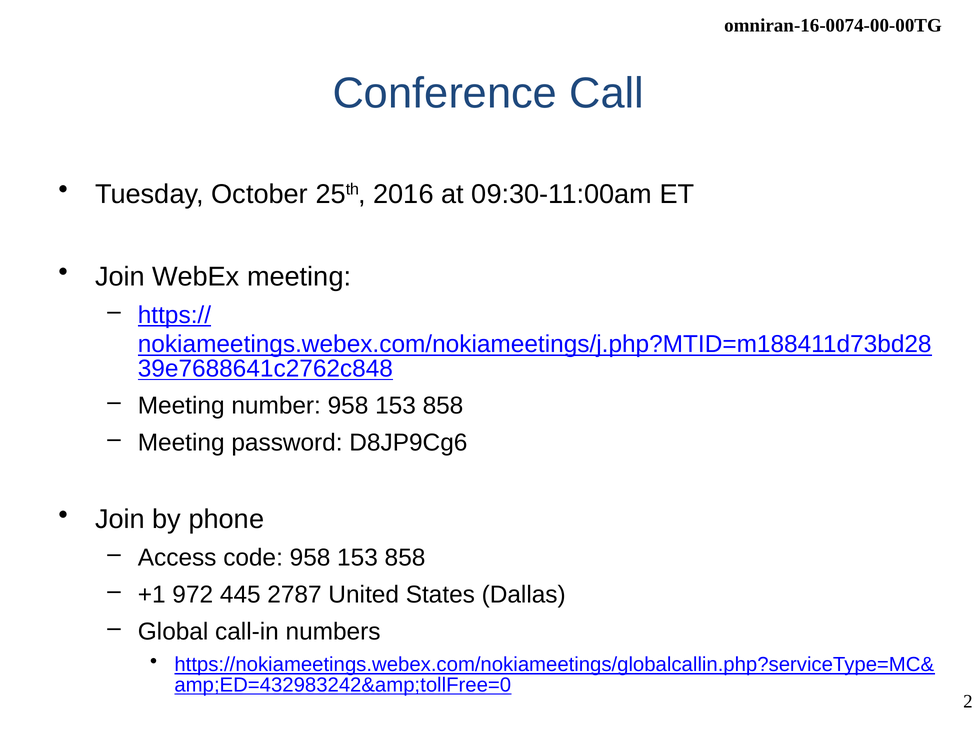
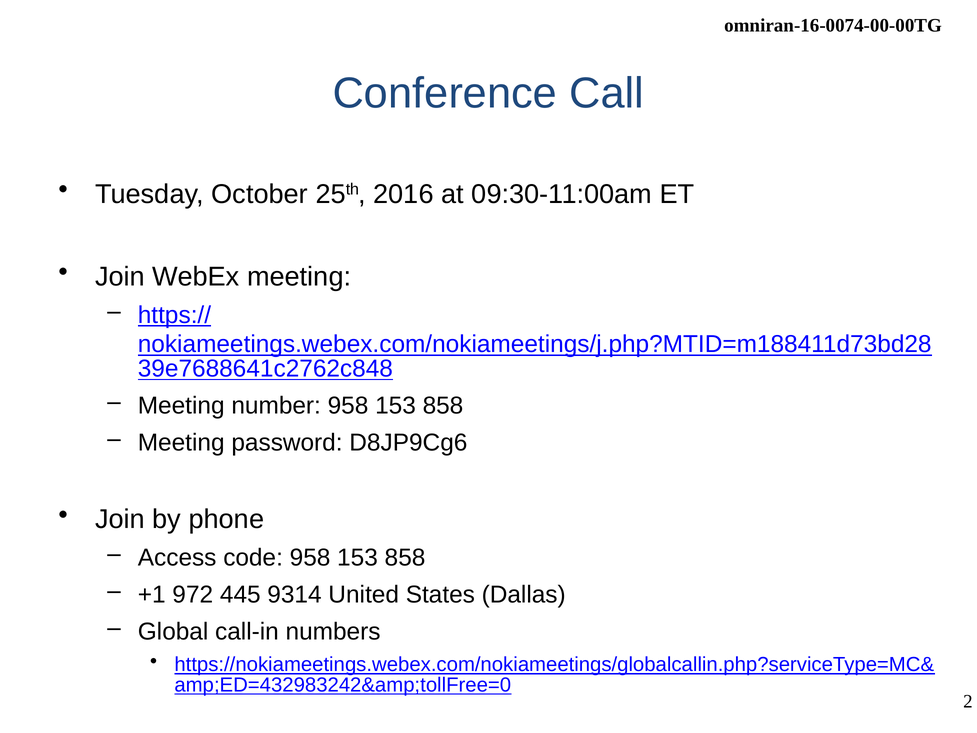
2787: 2787 -> 9314 (294, 595)
